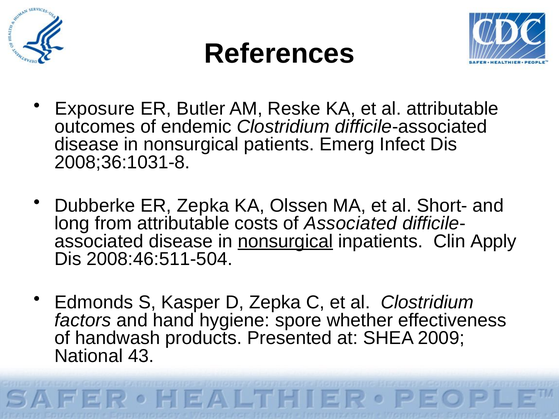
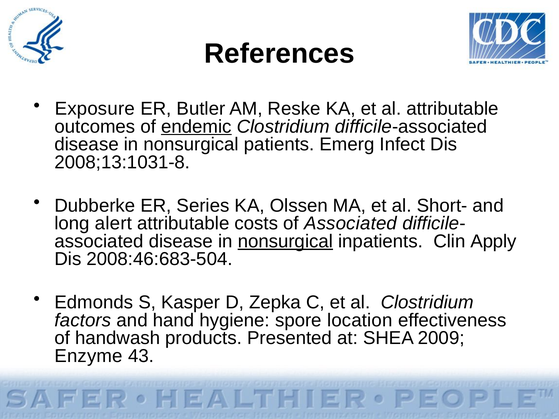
endemic underline: none -> present (196, 127)
2008;36:1031-8: 2008;36:1031-8 -> 2008;13:1031-8 (122, 162)
ER Zepka: Zepka -> Series (203, 206)
from: from -> alert (113, 224)
2008:46:511-504: 2008:46:511-504 -> 2008:46:683-504 (160, 259)
whether: whether -> location (360, 320)
National: National -> Enzyme (89, 356)
